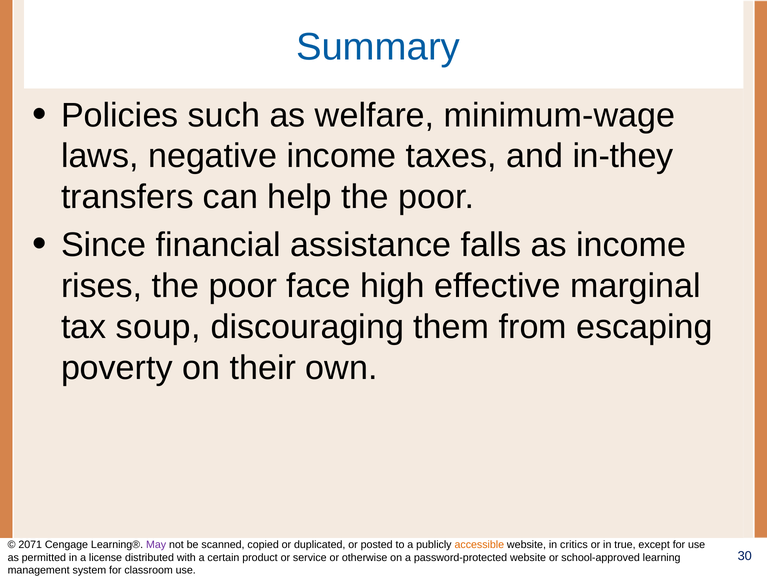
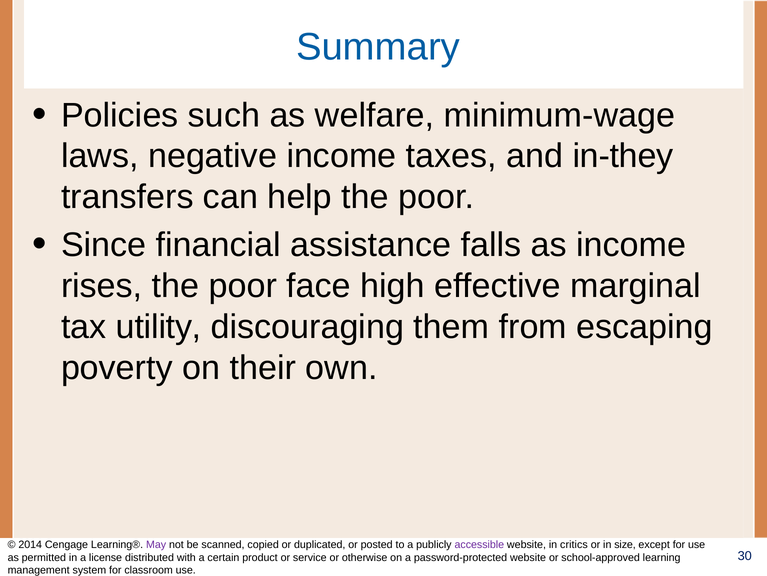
soup: soup -> utility (159, 327)
2071: 2071 -> 2014 (30, 544)
accessible colour: orange -> purple (479, 544)
true: true -> size (625, 544)
